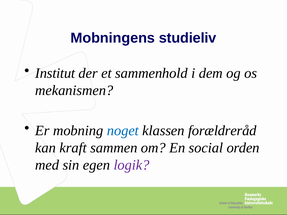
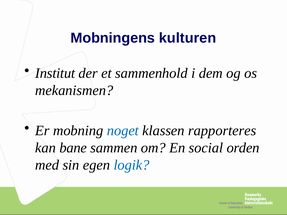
studieliv: studieliv -> kulturen (188, 38)
forældreråd: forældreråd -> rapporteres (222, 131)
kraft: kraft -> bane (73, 148)
logik colour: purple -> blue (132, 165)
